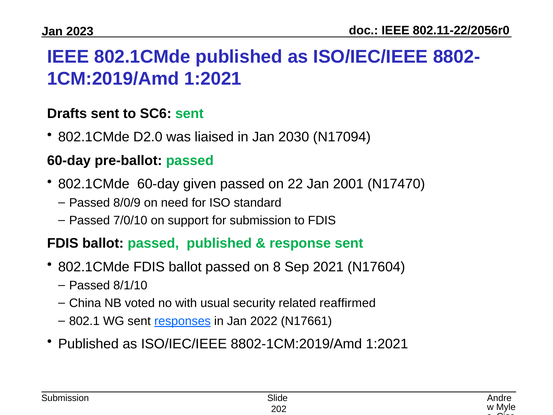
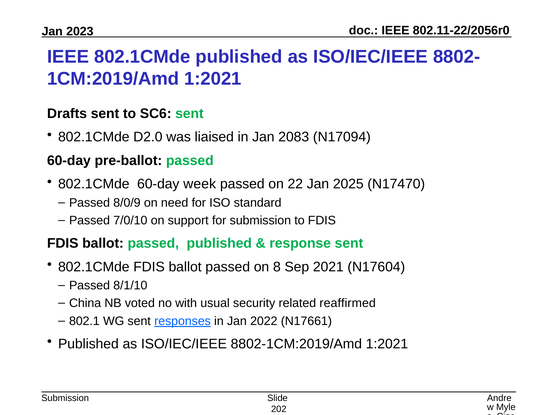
2030: 2030 -> 2083 (294, 137)
given: given -> week (200, 184)
2001: 2001 -> 2025 (348, 184)
